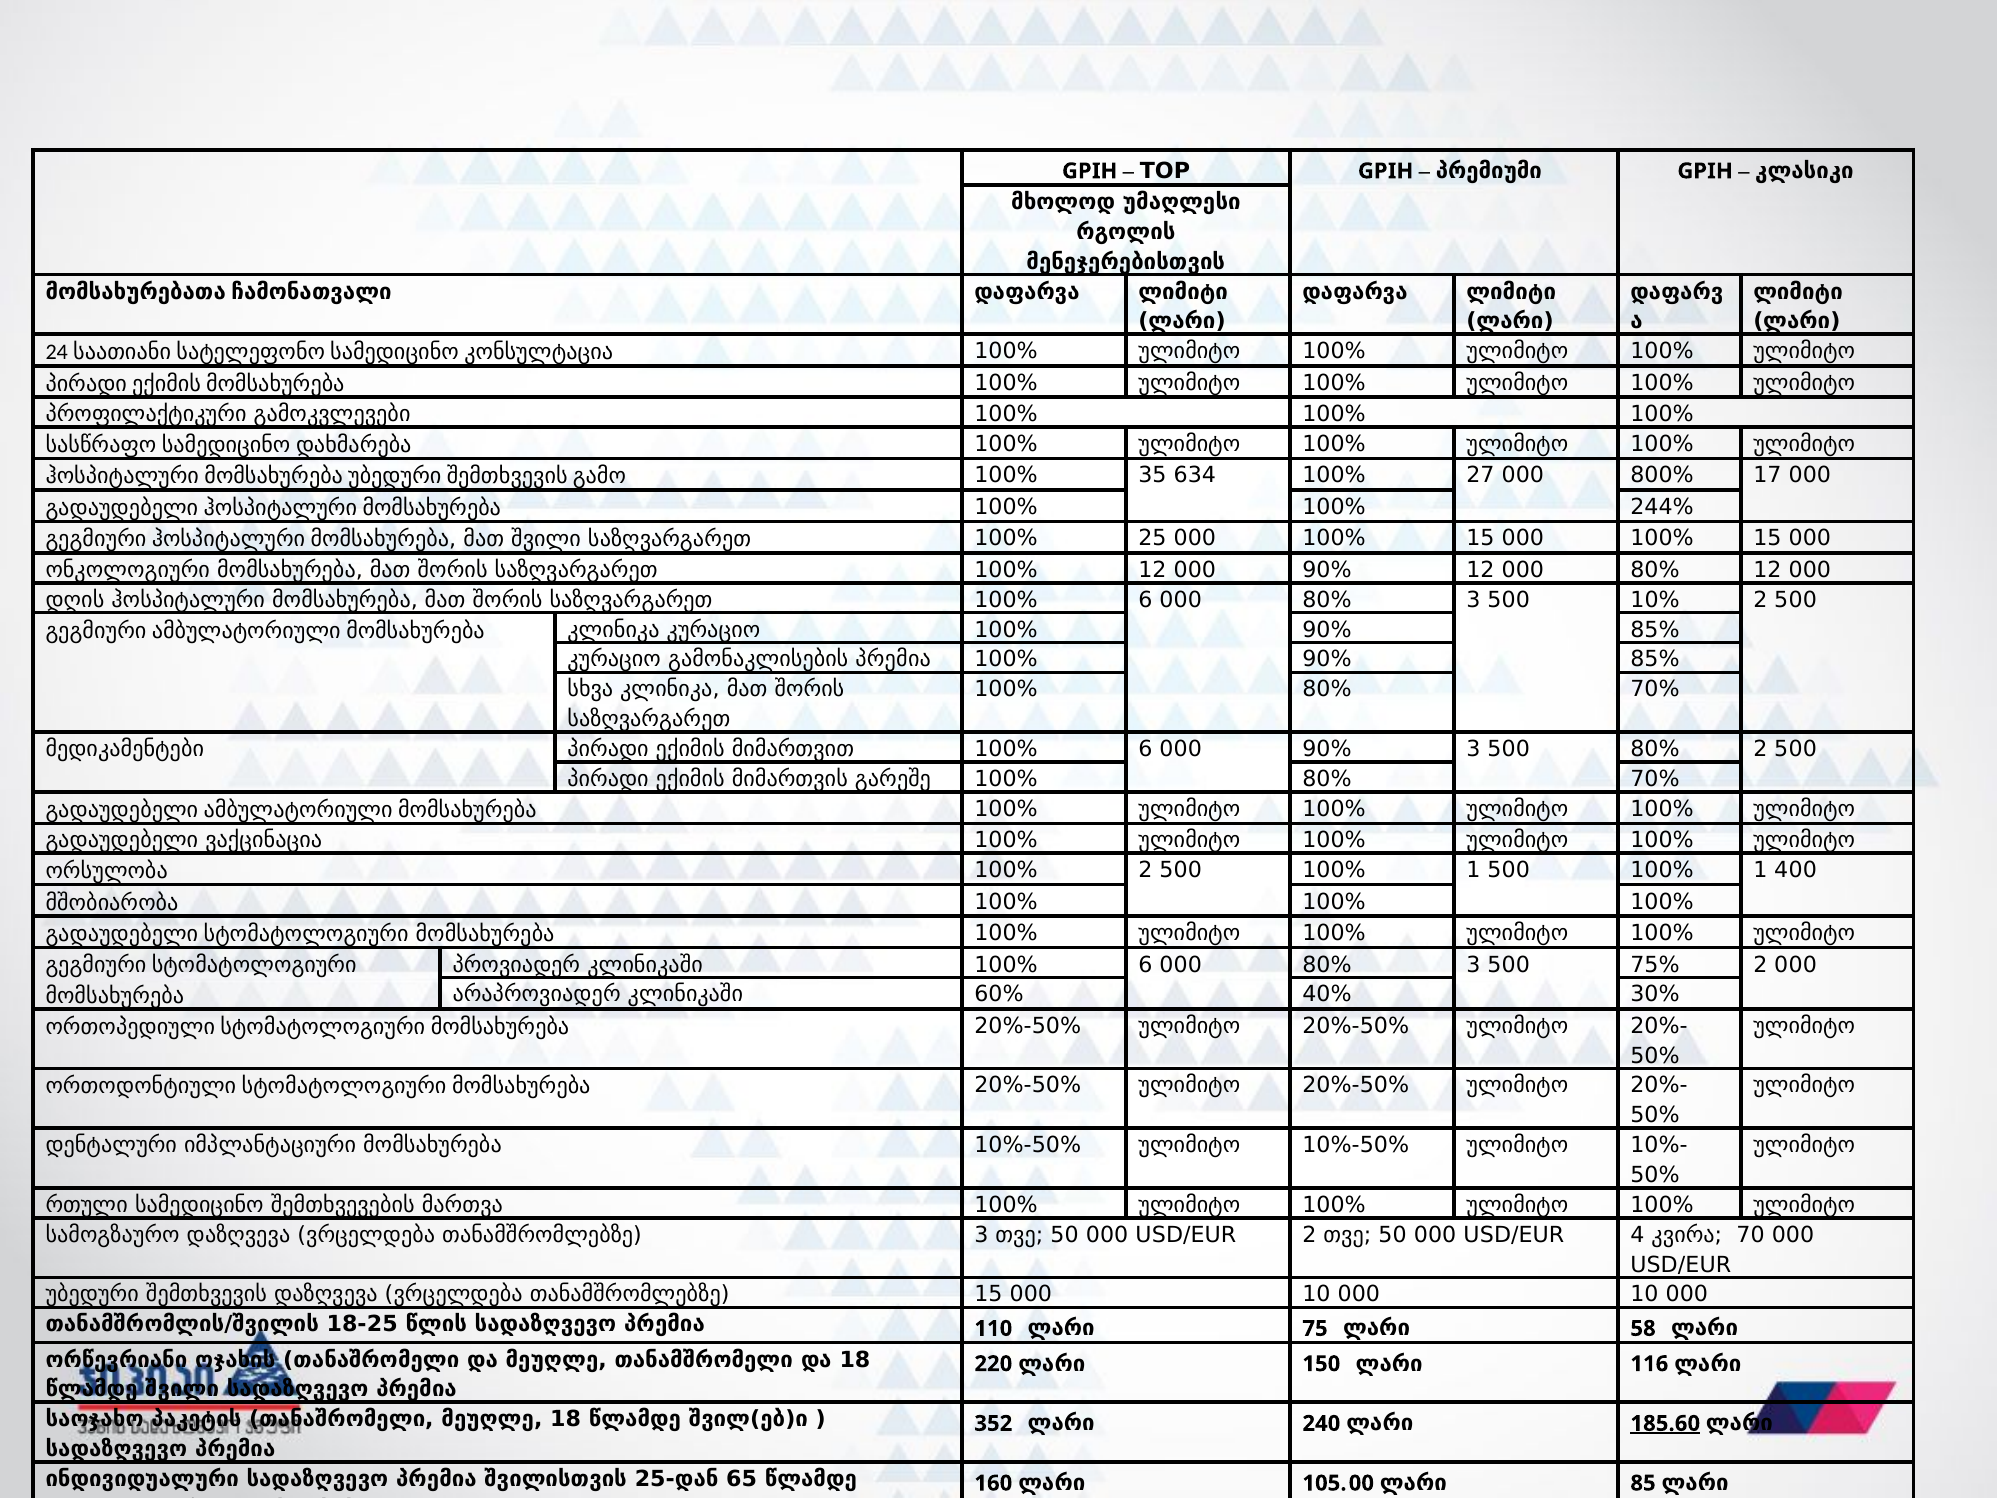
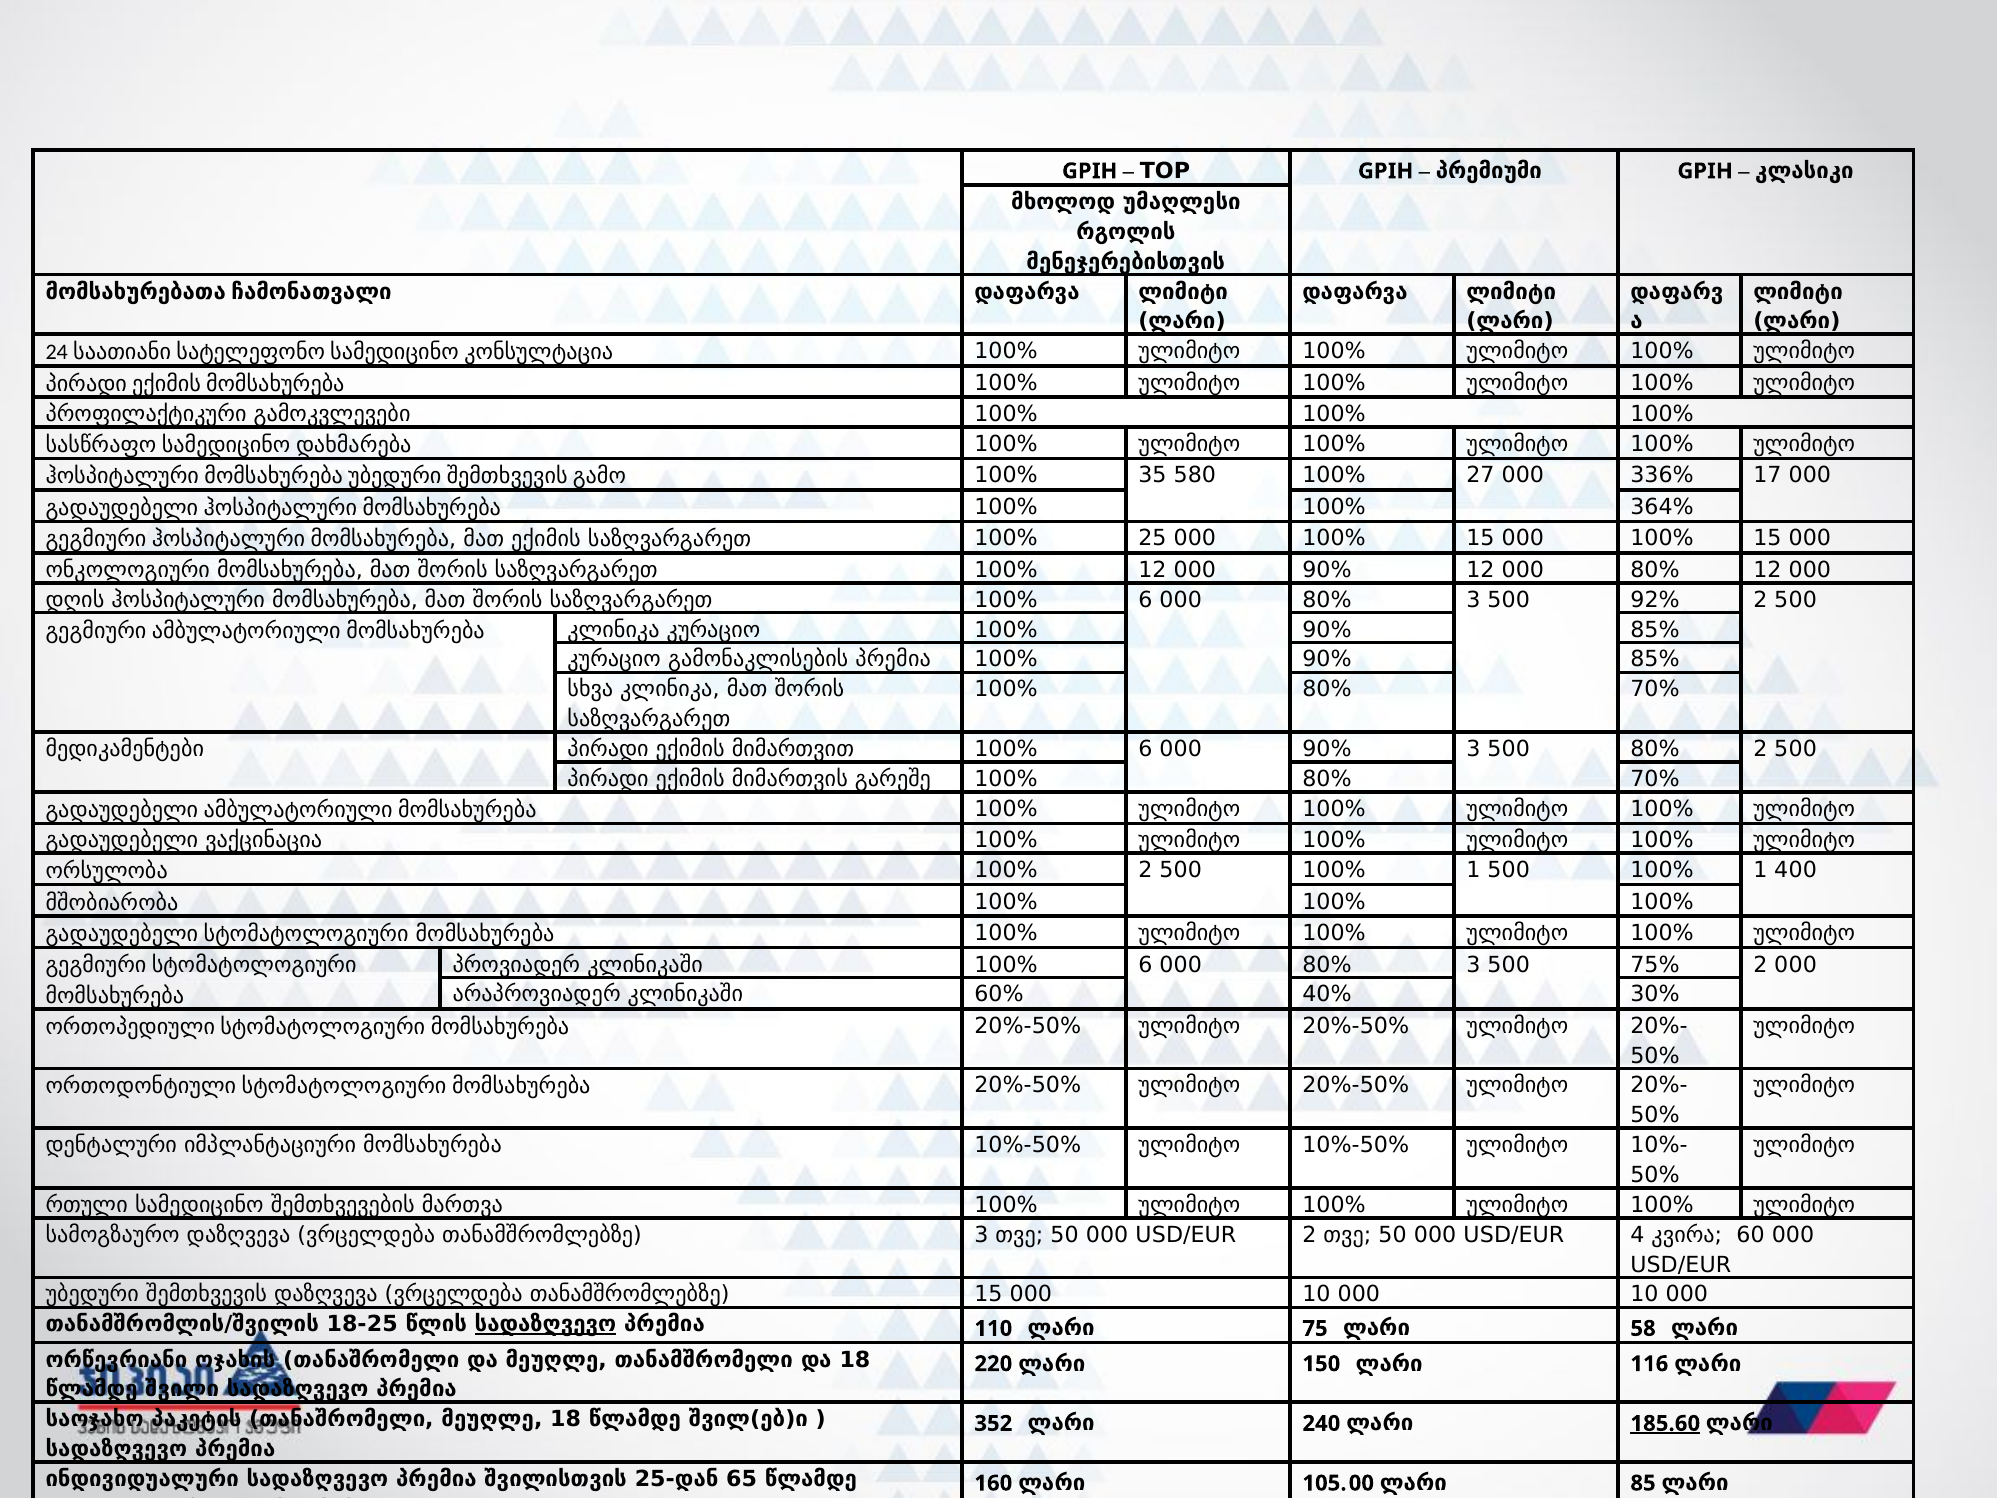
634: 634 -> 580 (1195, 476)
800%: 800% -> 336% (1662, 476)
244%: 244% -> 364% (1662, 507)
მათ შვილი: შვილი -> ექიმის (546, 539)
10%: 10% -> 92% (1655, 600)
70: 70 -> 60 (1750, 1235)
სადაზღვევო underline: none -> present (545, 1324)
